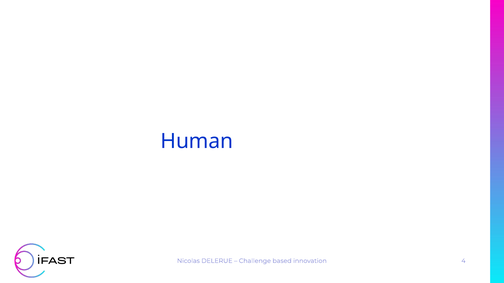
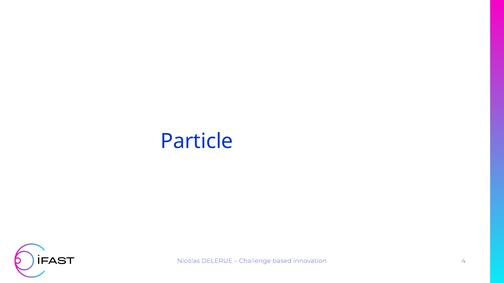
Human: Human -> Particle (197, 142)
